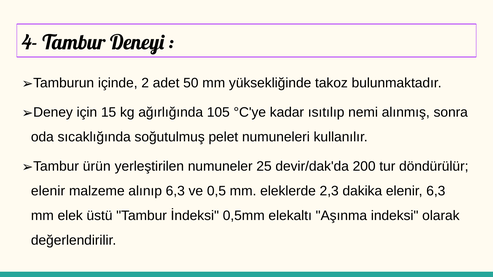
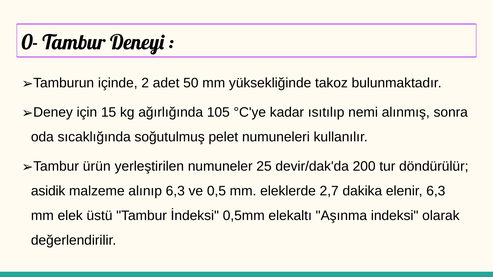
4-: 4- -> 0- (30, 43)
elenir: elenir -> asidik (48, 191)
2,3: 2,3 -> 2,7 (329, 191)
